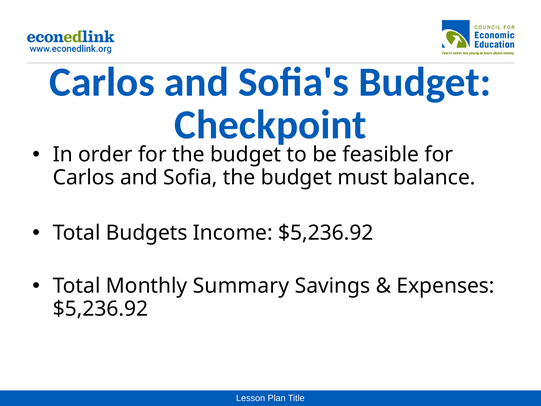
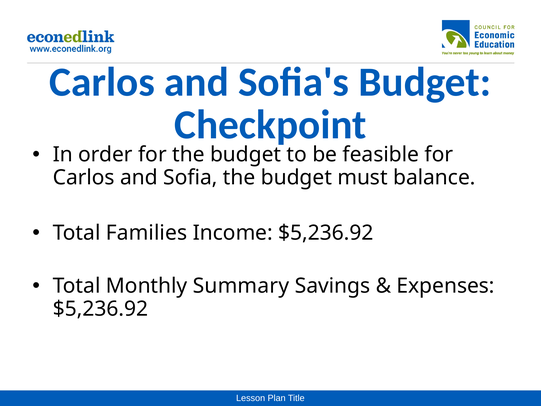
Budgets: Budgets -> Families (147, 233)
